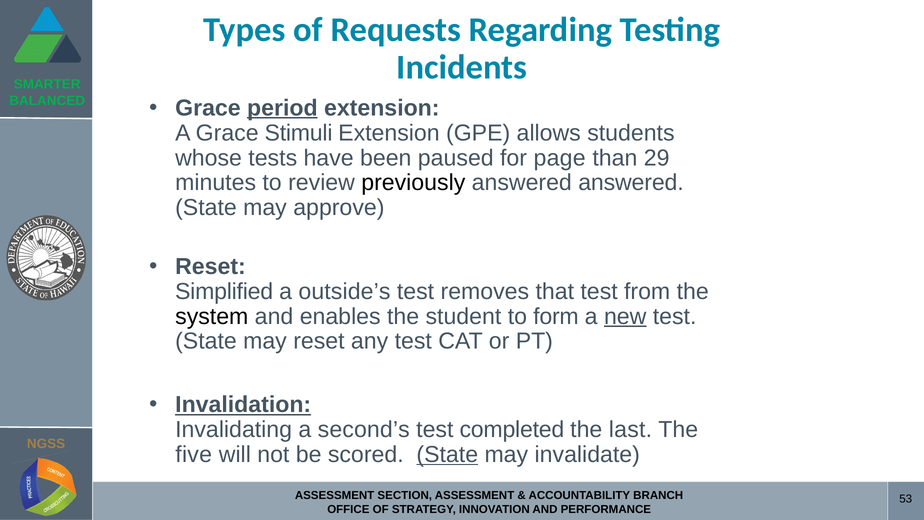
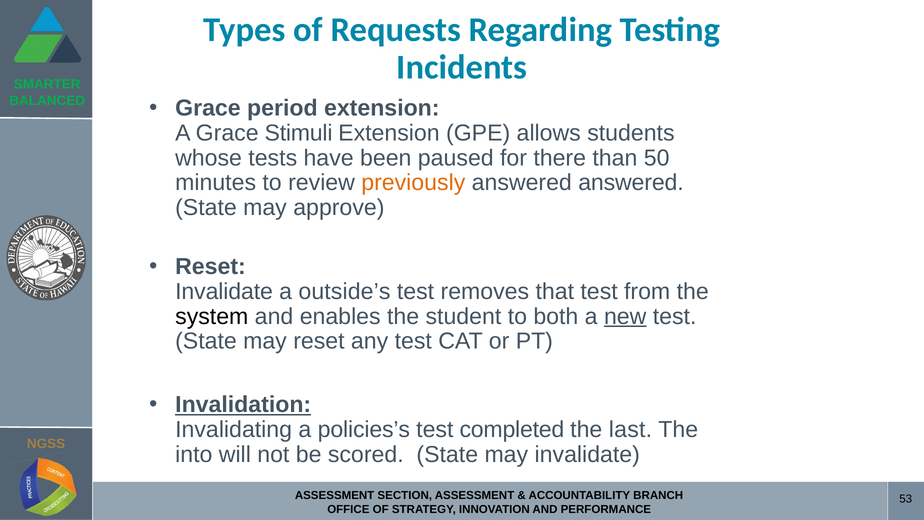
period underline: present -> none (282, 108)
page: page -> there (560, 158)
29: 29 -> 50 (657, 158)
previously colour: black -> orange (413, 183)
Simplified: Simplified -> Invalidate (224, 291)
form: form -> both (556, 316)
second’s: second’s -> policies’s (364, 429)
five: five -> into (194, 454)
State underline: present -> none (447, 454)
